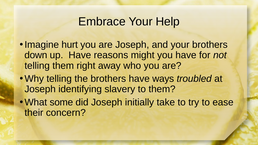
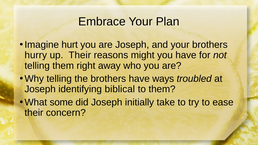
Help: Help -> Plan (168, 22)
down: down -> hurry (36, 55)
up Have: Have -> Their (80, 55)
slavery: slavery -> biblical (120, 89)
